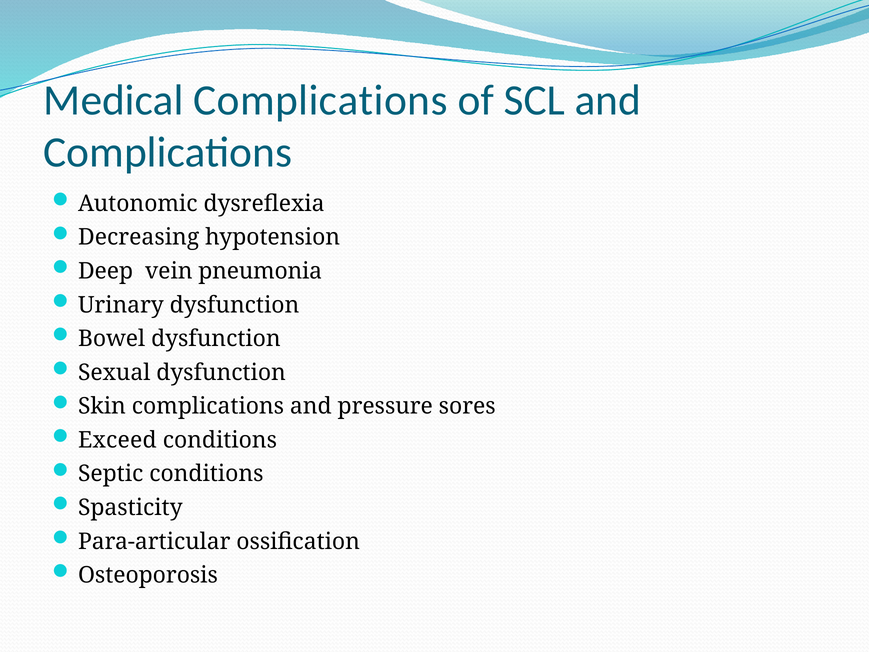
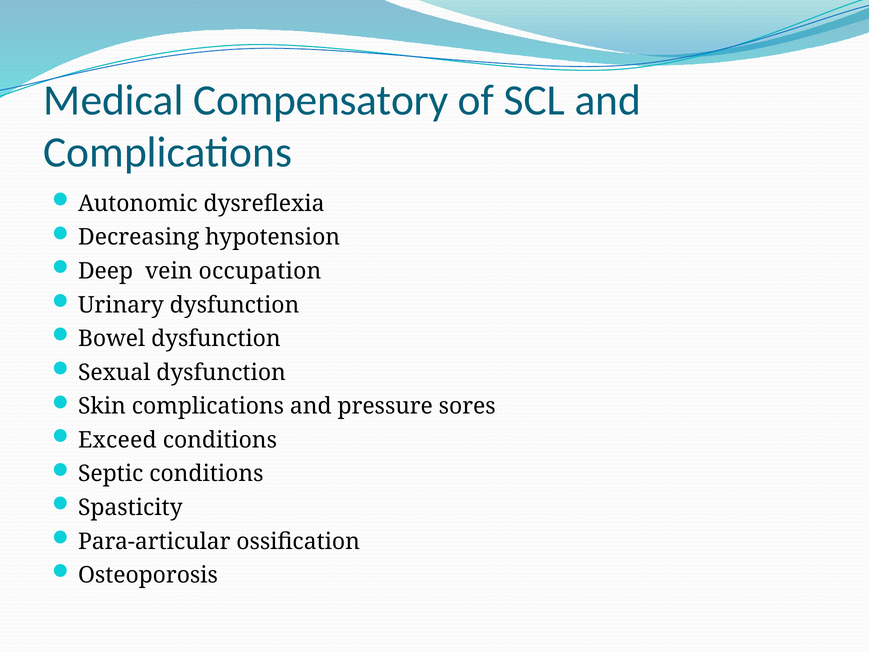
Medical Complications: Complications -> Compensatory (321, 100)
pneumonia: pneumonia -> occupation (260, 271)
